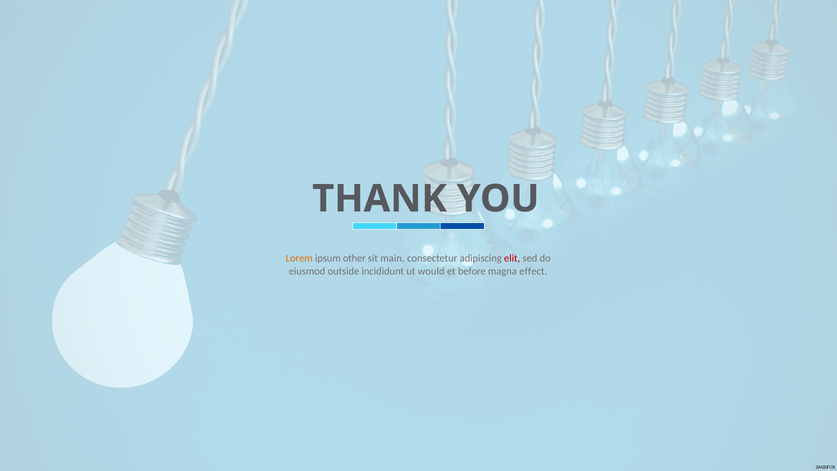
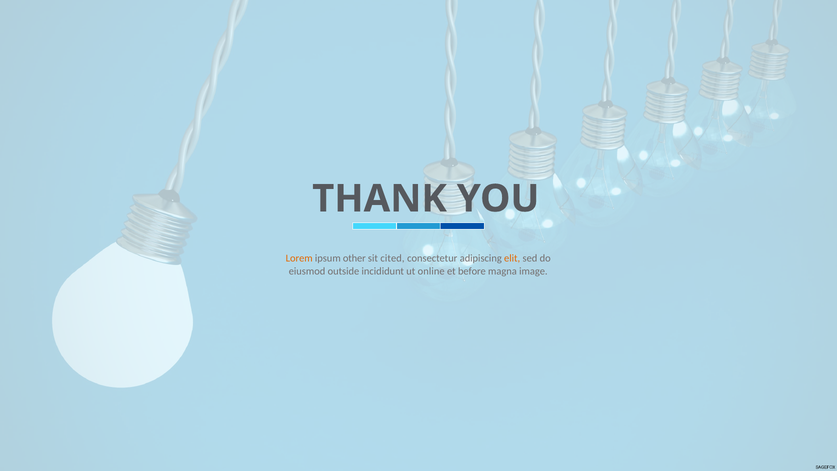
main: main -> cited (393, 258)
elit colour: red -> orange (512, 258)
would: would -> online (431, 271)
effect: effect -> image (533, 271)
